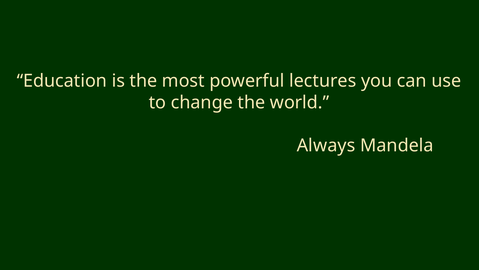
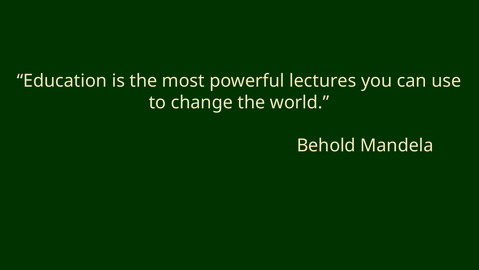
Always: Always -> Behold (326, 145)
